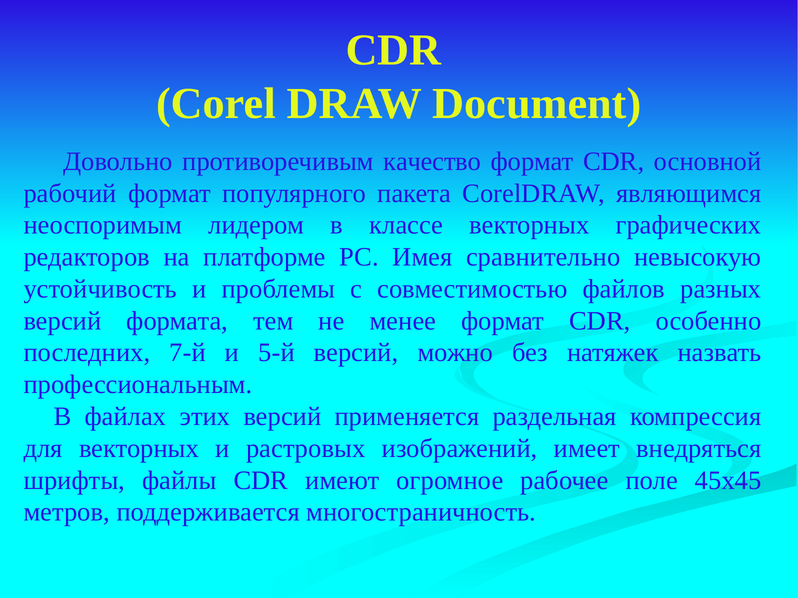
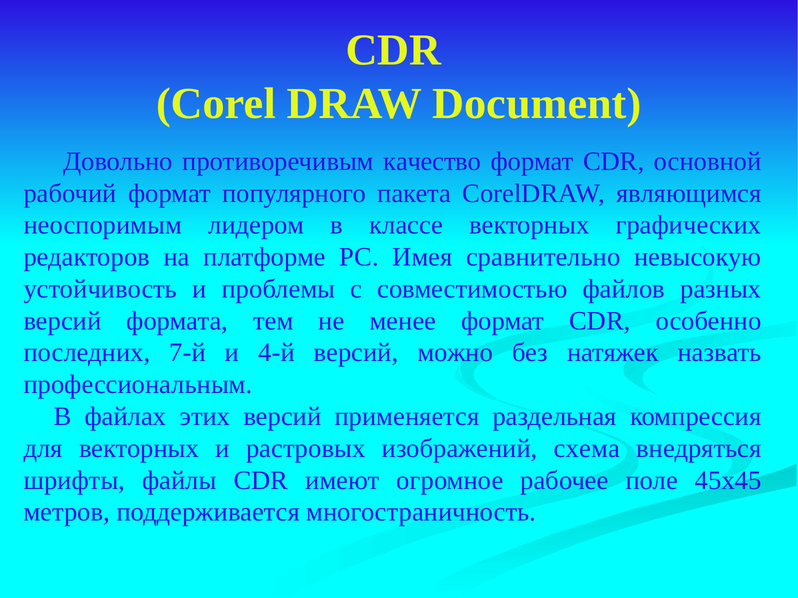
5-й: 5-й -> 4-й (277, 353)
имеет: имеет -> схема (587, 449)
